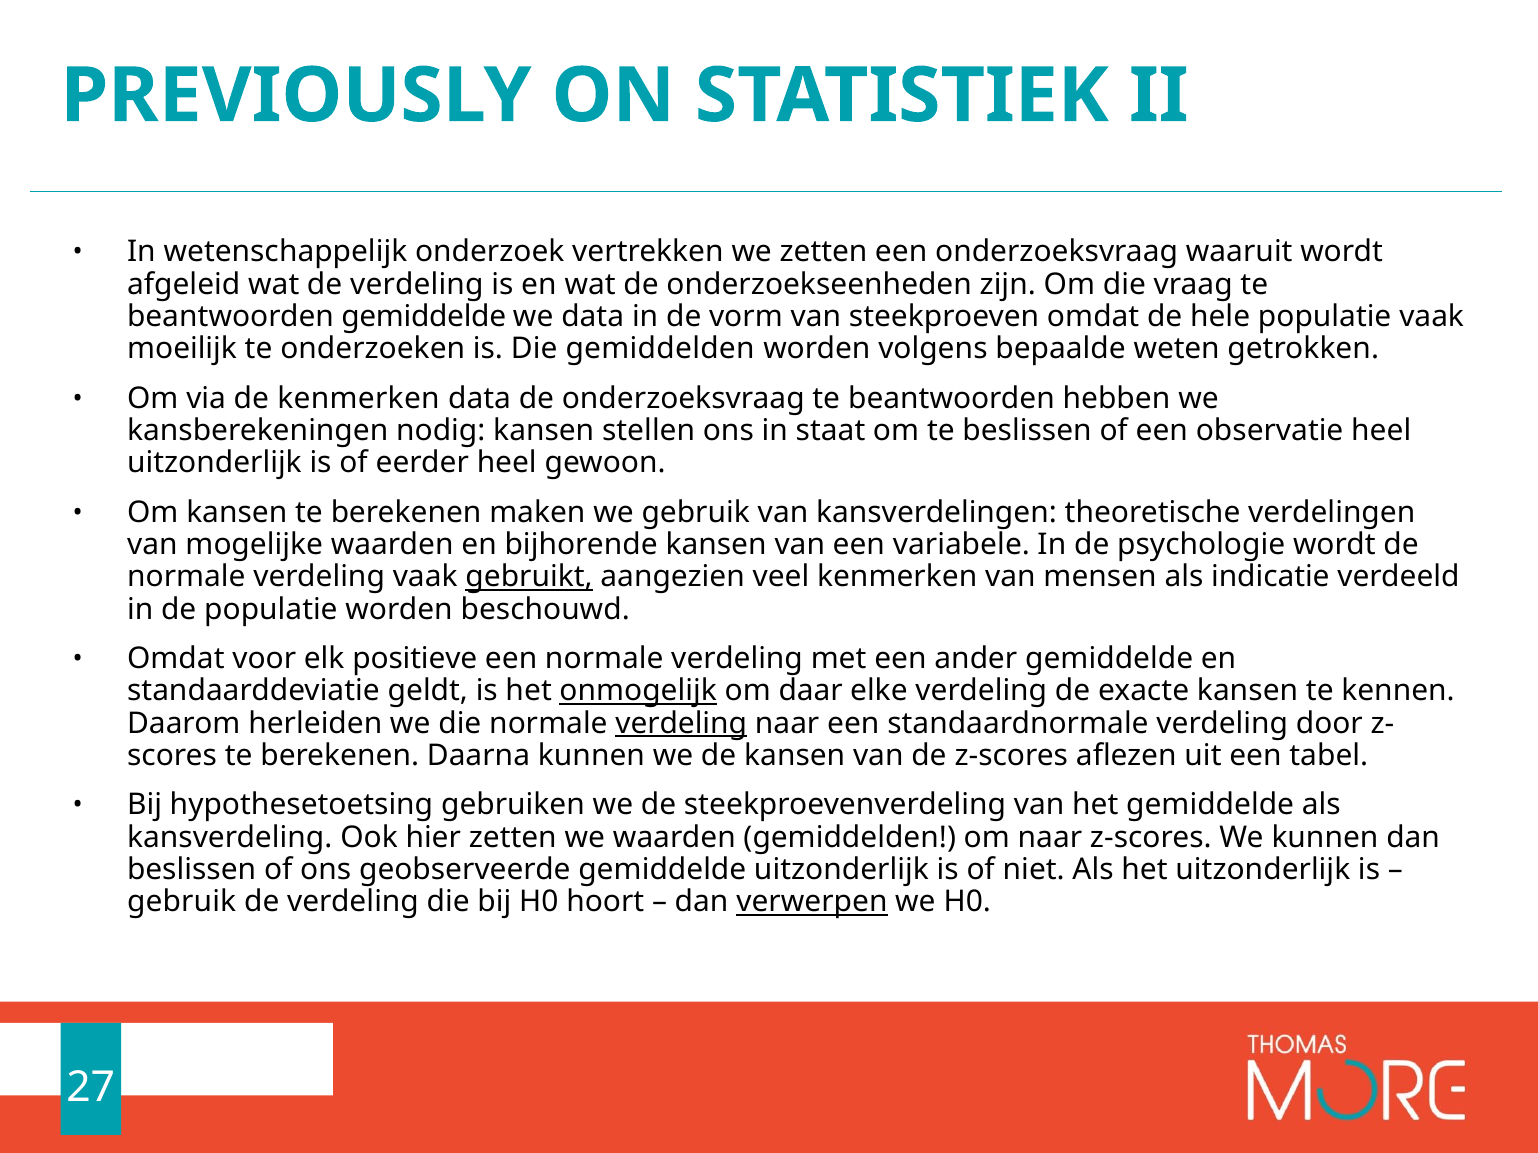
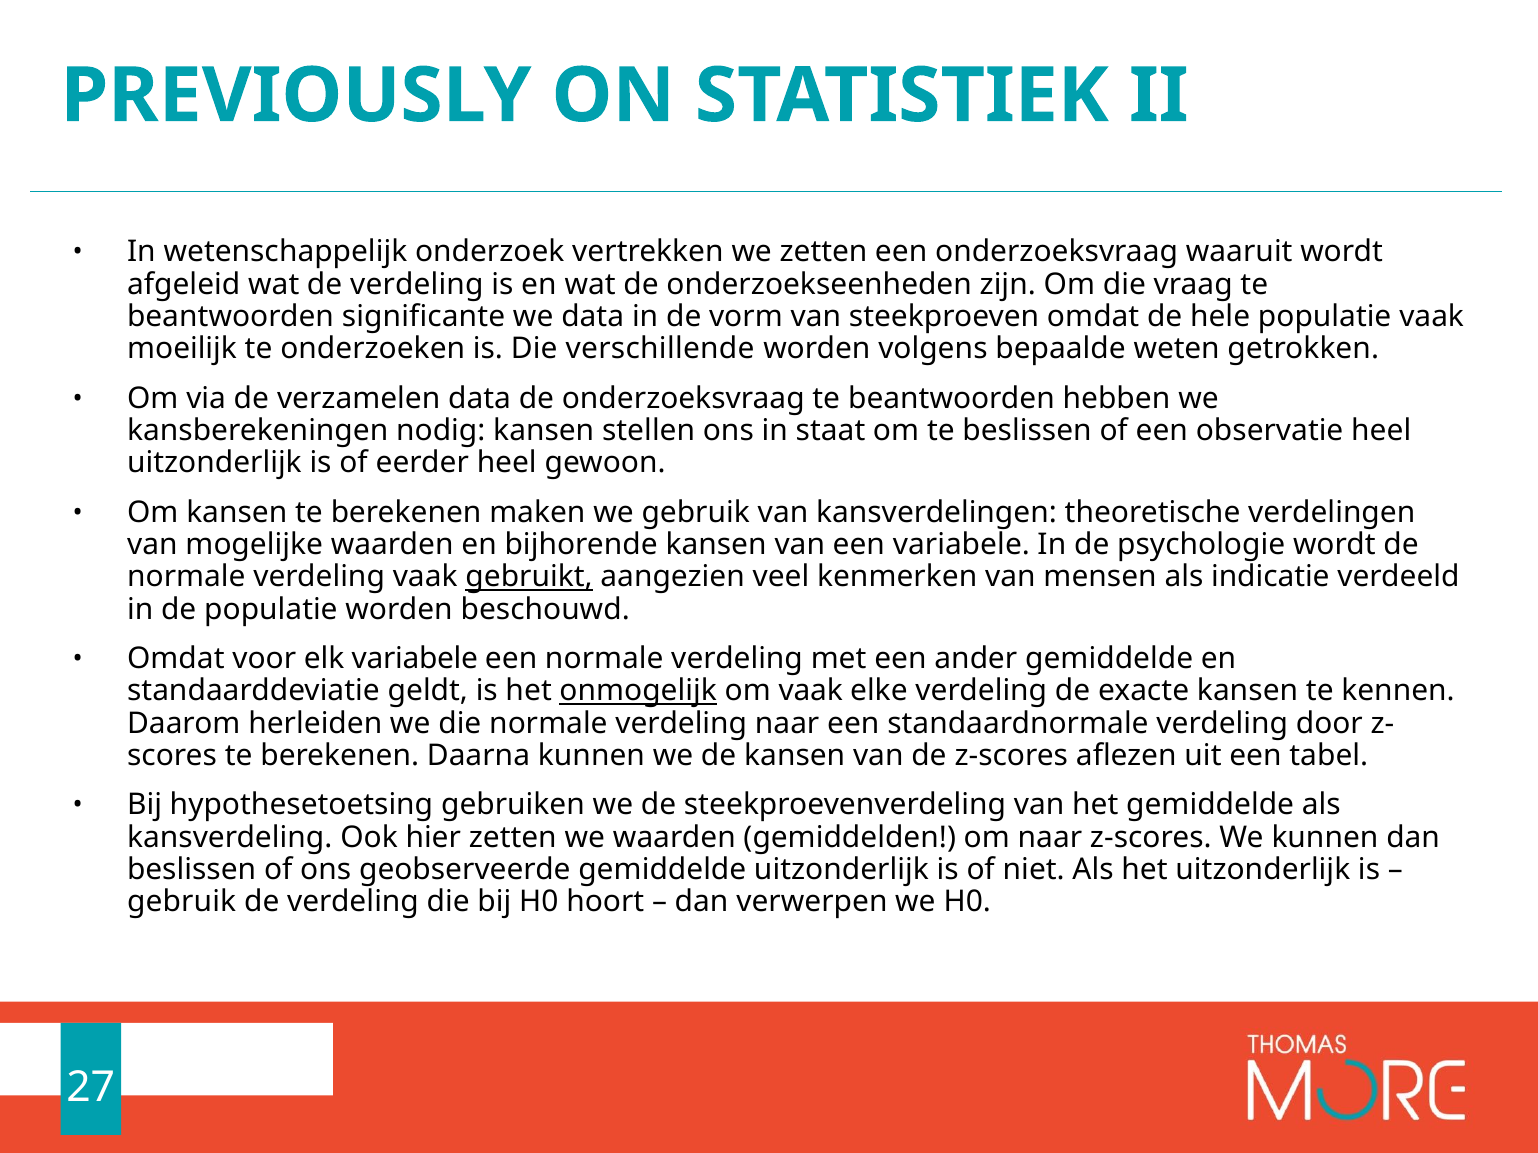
beantwoorden gemiddelde: gemiddelde -> significante (423, 317)
Die gemiddelden: gemiddelden -> verschillende (660, 349)
de kenmerken: kenmerken -> verzamelen (359, 399)
elk positieve: positieve -> variabele (415, 659)
om daar: daar -> vaak (811, 691)
verdeling underline: present -> none (681, 724)
verwerpen underline: present -> none (812, 902)
